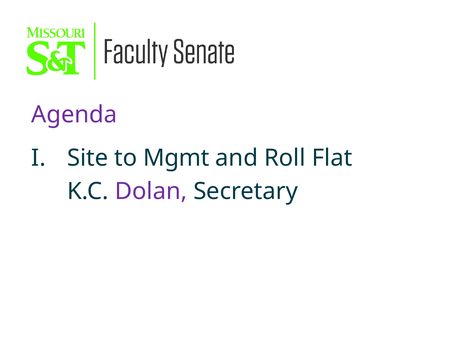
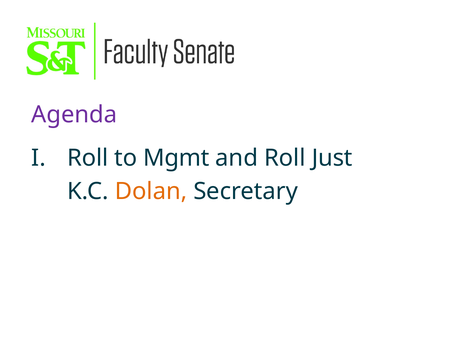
Site: Site -> Roll (88, 158)
Flat: Flat -> Just (332, 158)
Dolan colour: purple -> orange (151, 191)
